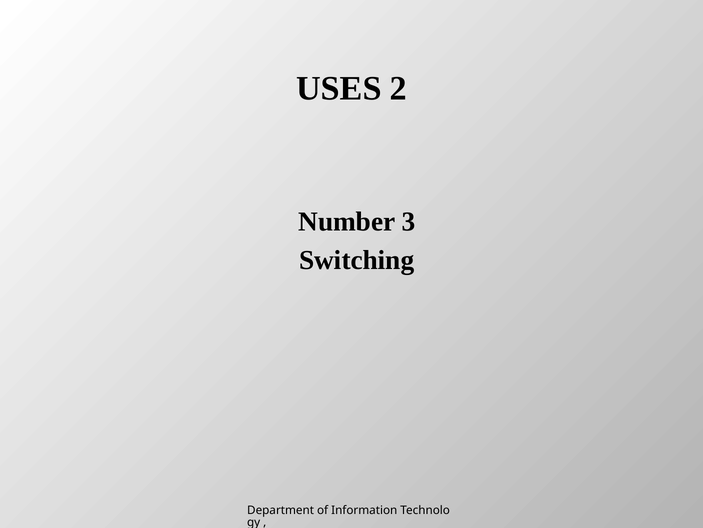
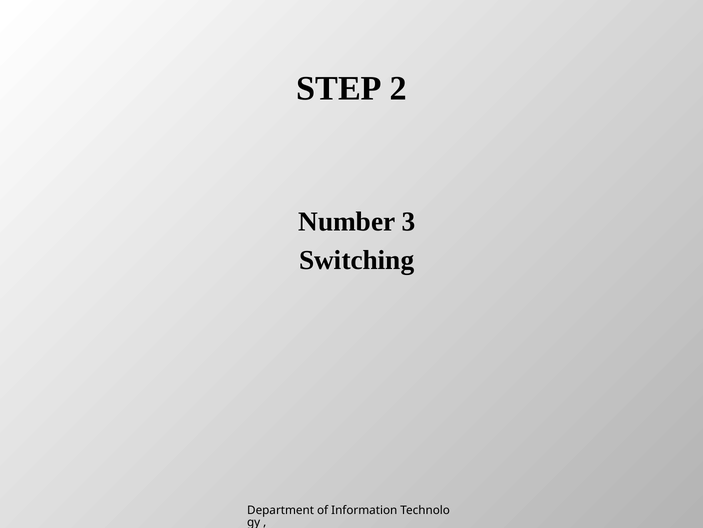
USES: USES -> STEP (339, 88)
